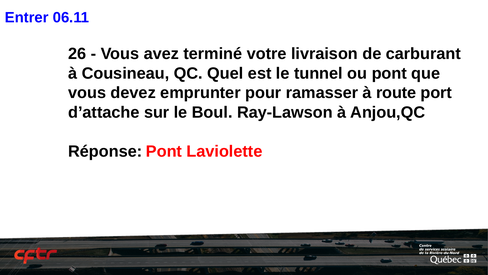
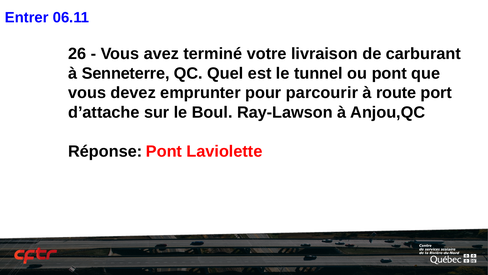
Cousineau: Cousineau -> Senneterre (126, 73)
ramasser: ramasser -> parcourir (322, 93)
